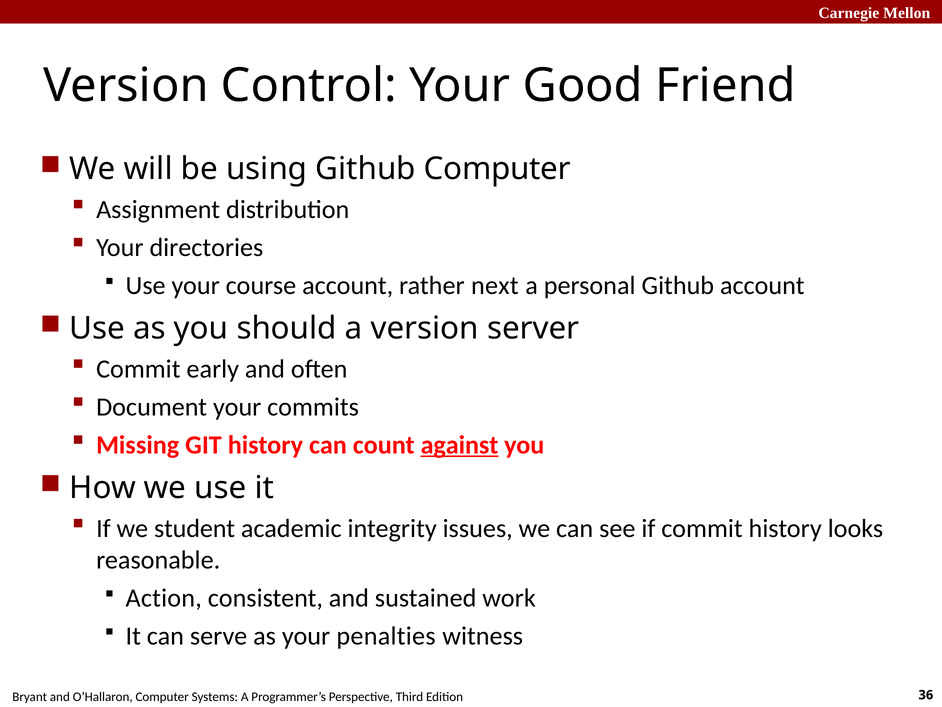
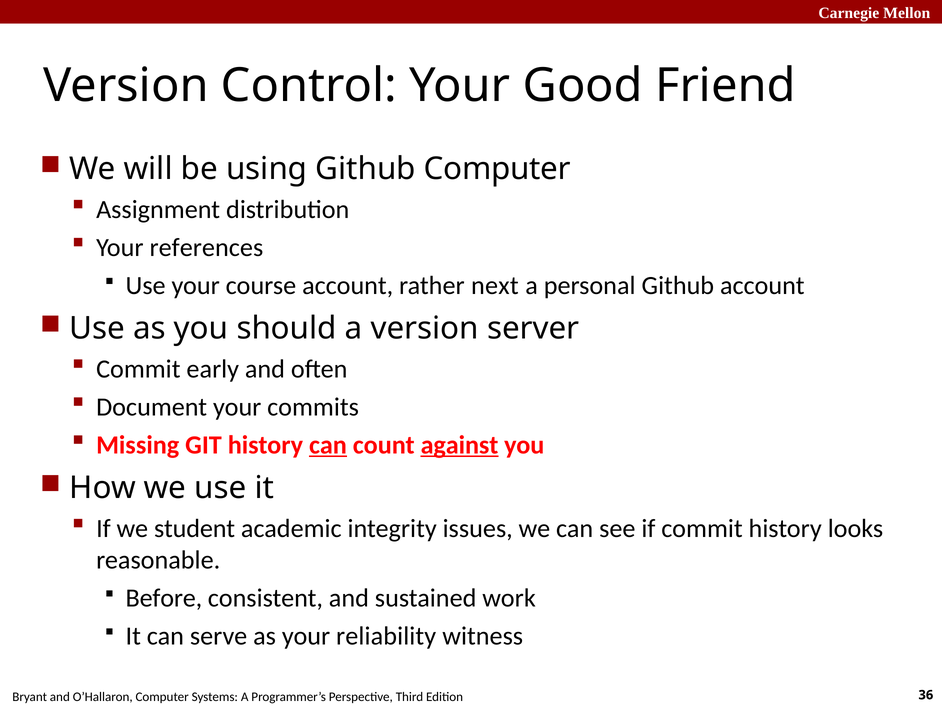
directories: directories -> references (206, 248)
can underline: none -> present (328, 445)
Action: Action -> Before (164, 598)
penalties: penalties -> reliability (386, 636)
